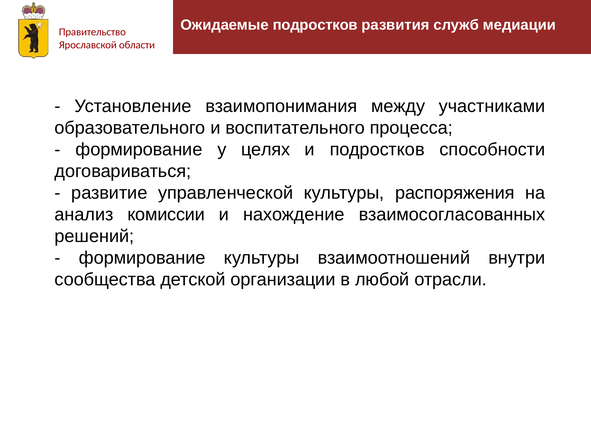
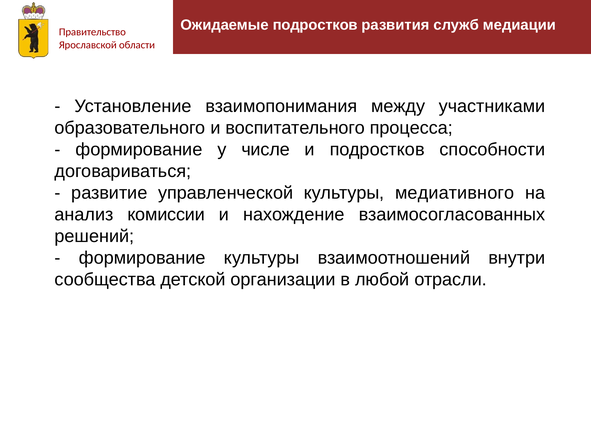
целях: целях -> числе (266, 150)
распоряжения: распоряжения -> медиативного (455, 193)
